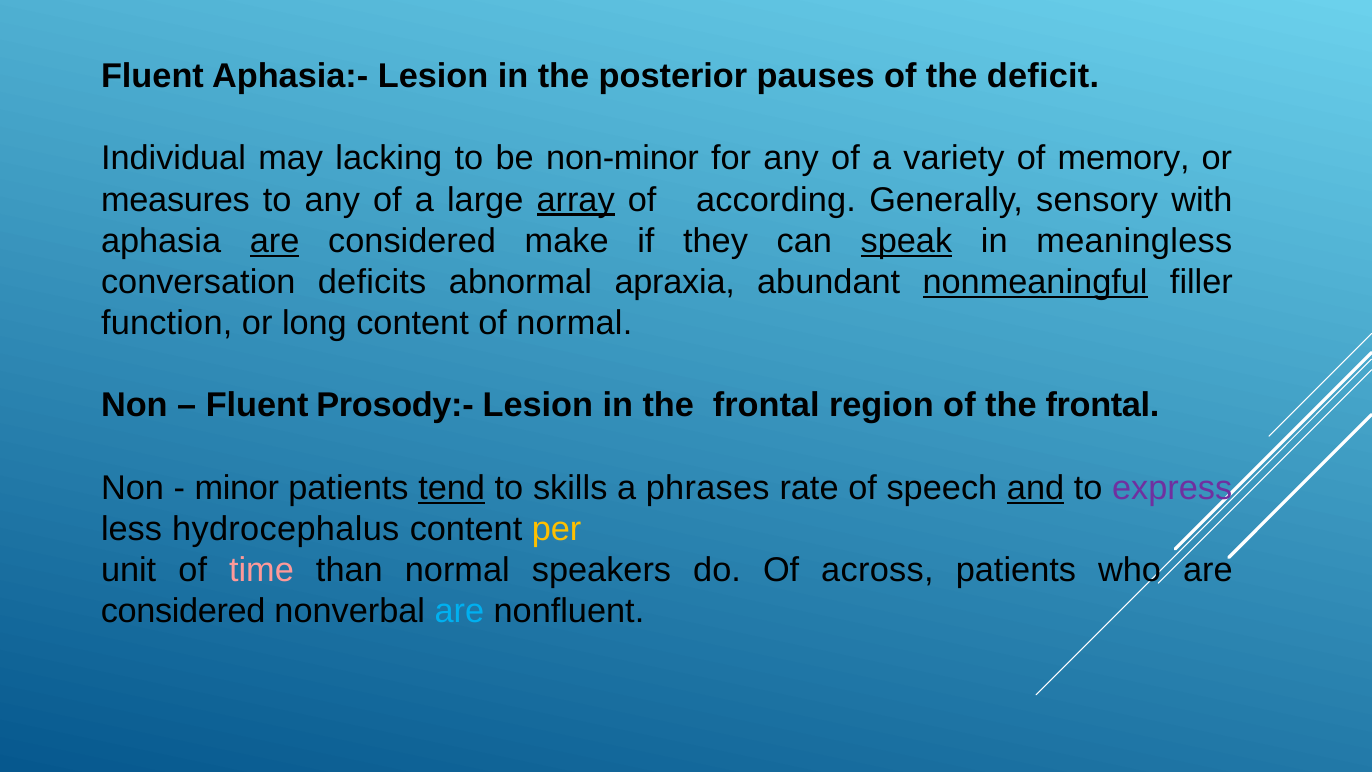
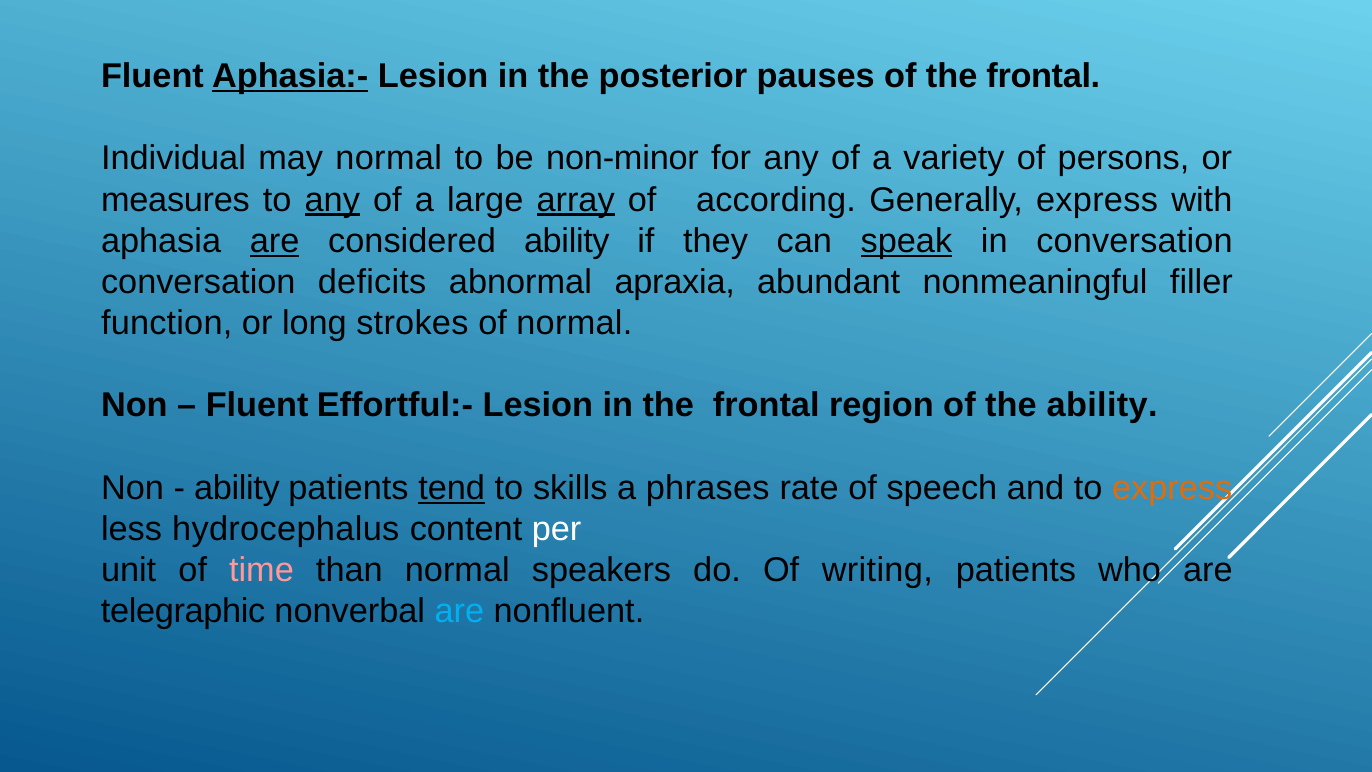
Aphasia:- underline: none -> present (290, 76)
of the deficit: deficit -> frontal (1043, 76)
may lacking: lacking -> normal (389, 159)
memory: memory -> persons (1124, 159)
any underline: none -> present (332, 200)
Generally sensory: sensory -> express (1097, 200)
considered make: make -> ability (567, 241)
in meaningless: meaningless -> conversation (1134, 241)
nonmeaningful underline: present -> none (1035, 282)
long content: content -> strokes (412, 323)
Prosody:-: Prosody:- -> Effortful:- (395, 405)
of the frontal: frontal -> ability (1102, 405)
minor: minor -> ability (237, 488)
and underline: present -> none (1036, 488)
express colour: purple -> orange (1172, 488)
per colour: yellow -> white (557, 529)
across: across -> writing (877, 570)
considered: considered -> telegraphic (183, 611)
